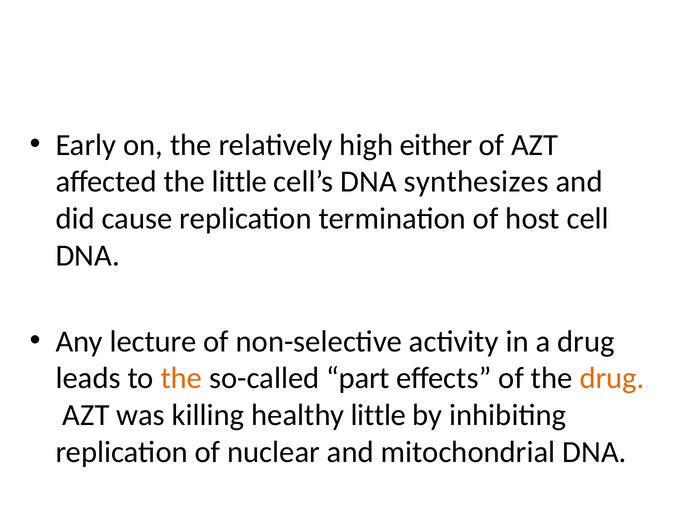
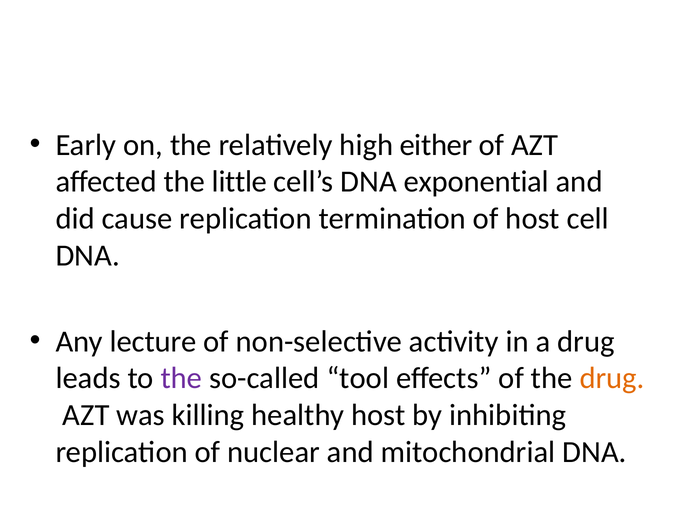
synthesizes: synthesizes -> exponential (476, 182)
the colour: orange -> purple (181, 378)
part: part -> tool (358, 378)
healthy little: little -> host (378, 415)
